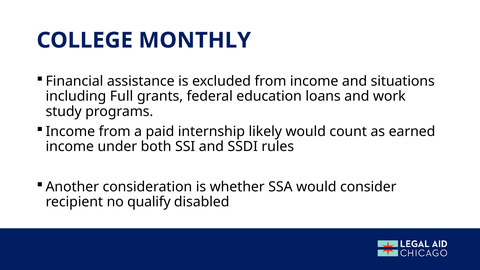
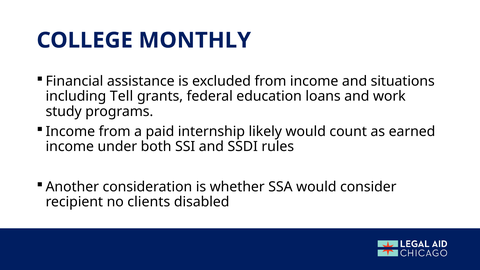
Full: Full -> Tell (122, 96)
qualify: qualify -> clients (149, 202)
